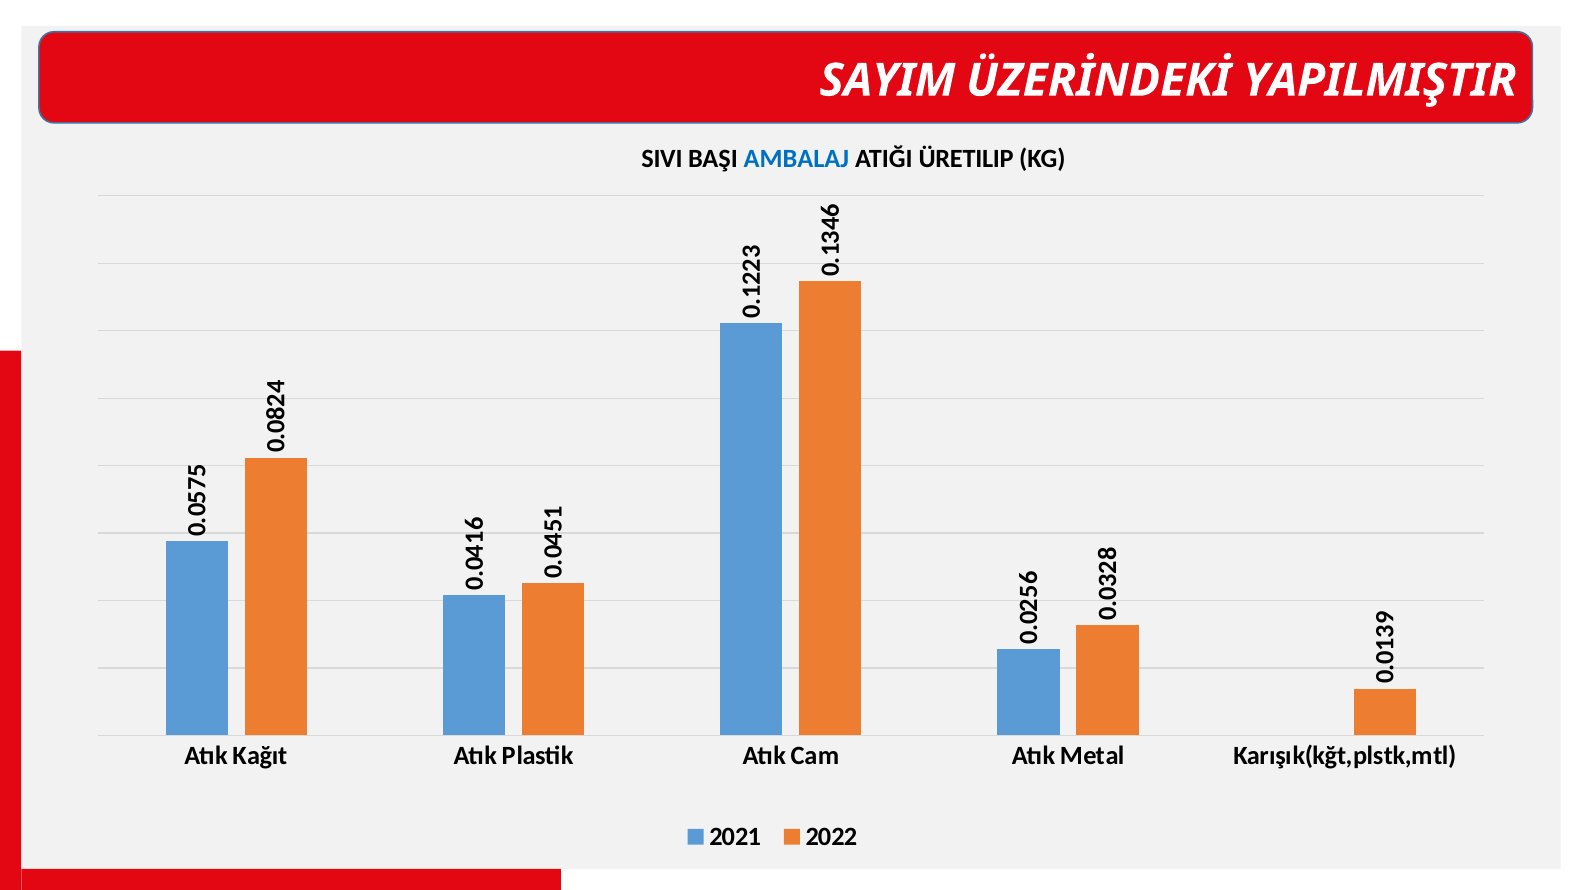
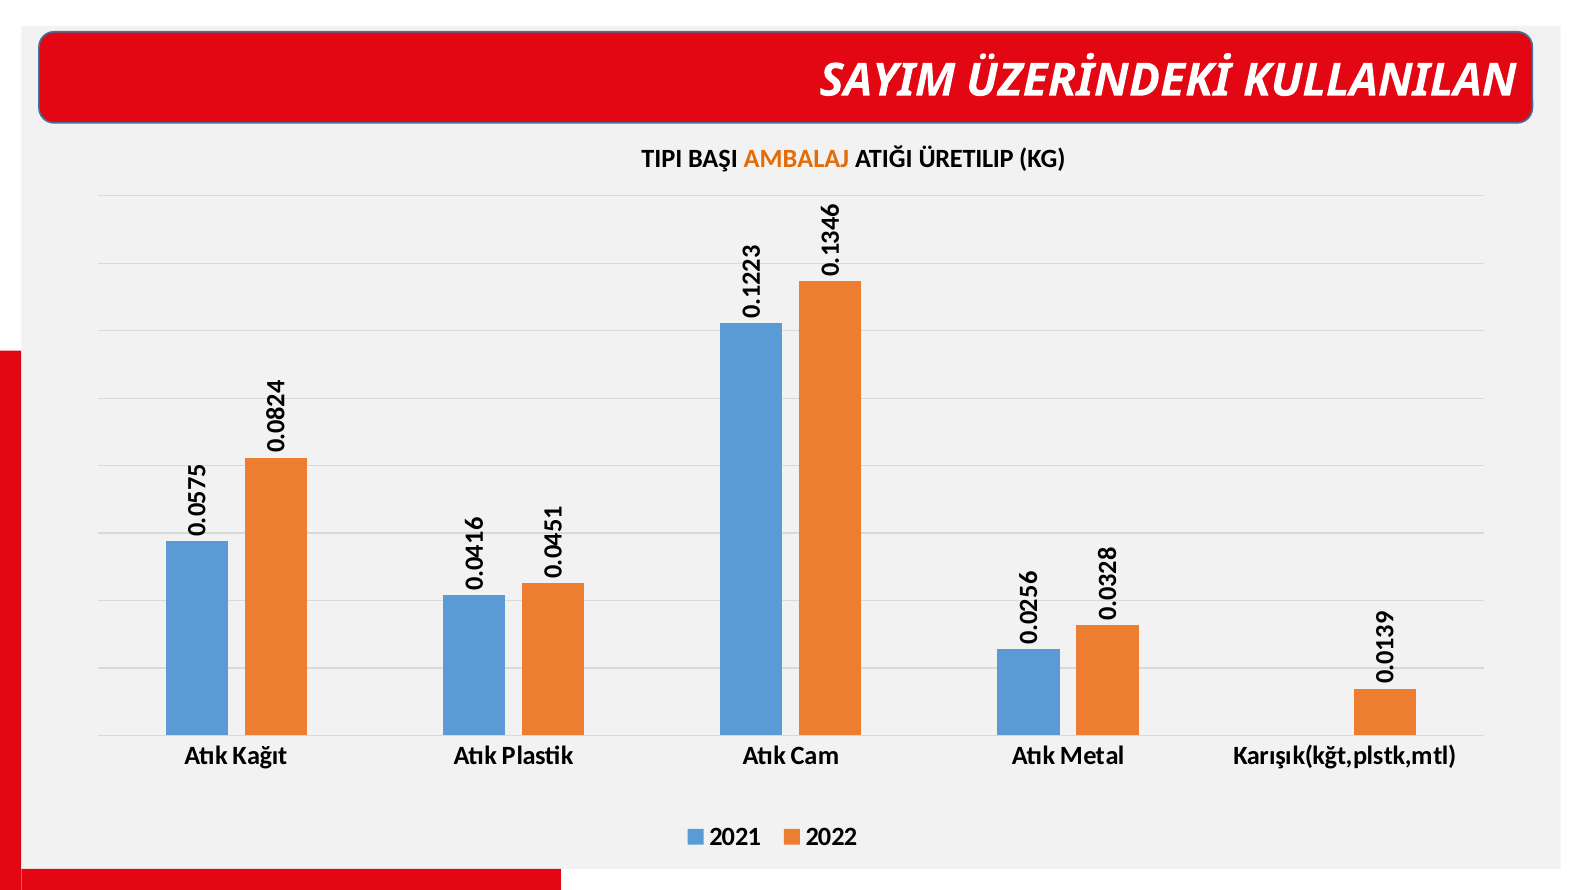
YAPILMIŞTIR: YAPILMIŞTIR -> KULLANILAN (1380, 80)
SIVI: SIVI -> TIPI (662, 159)
AMBALAJ colour: blue -> orange (796, 159)
